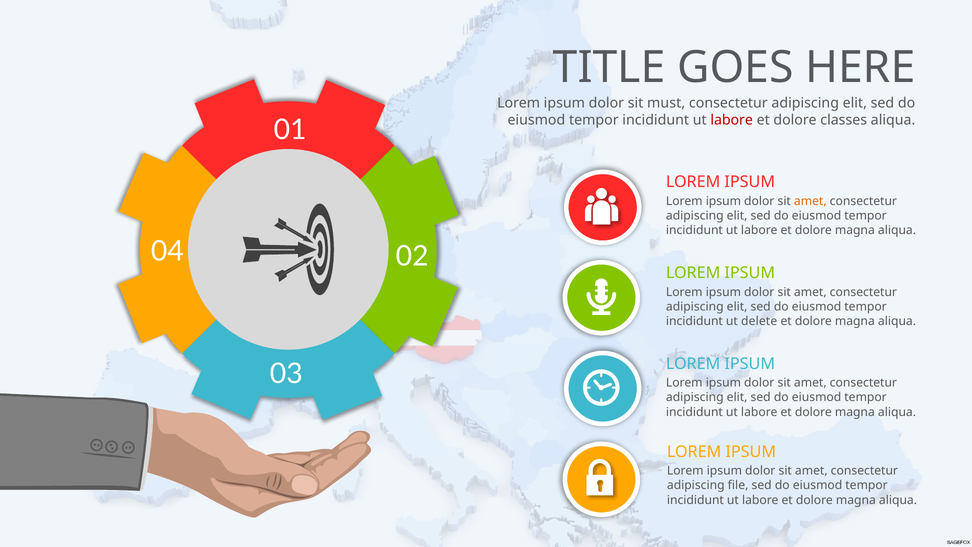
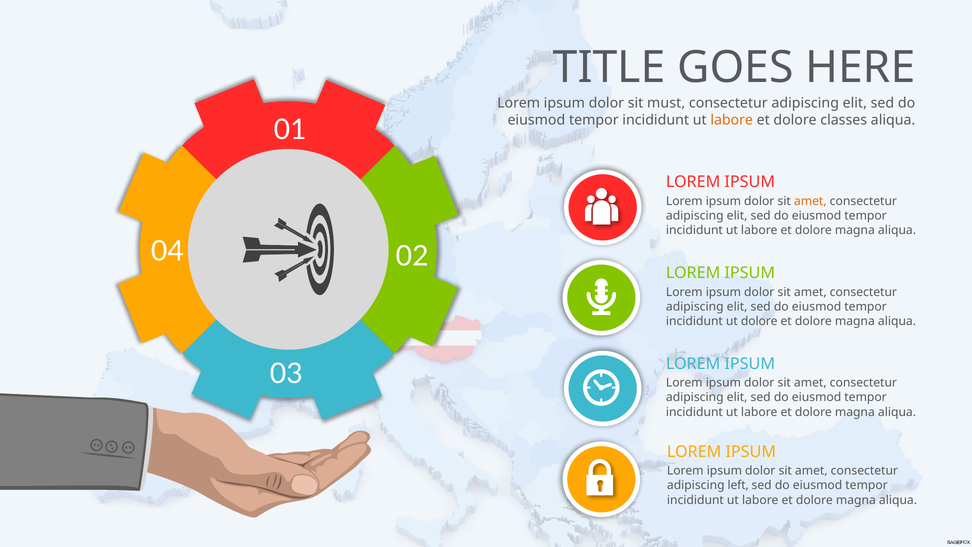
labore colour: red -> orange (732, 120)
ut delete: delete -> dolore (759, 321)
file: file -> left (738, 485)
